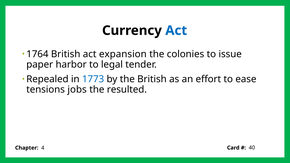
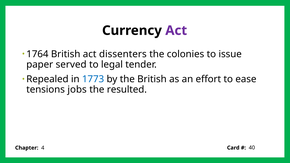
Act colour: blue -> purple (176, 31)
expansion: expansion -> dissenters (123, 54)
harbor: harbor -> served (71, 65)
